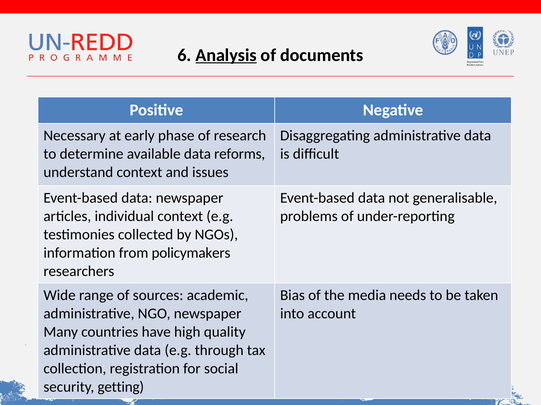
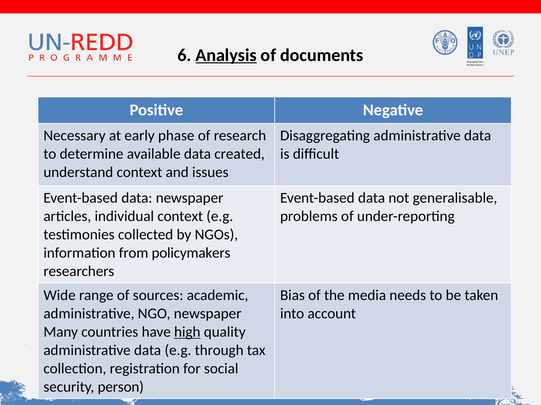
reforms: reforms -> created (240, 154)
high underline: none -> present (187, 332)
getting: getting -> person (121, 388)
